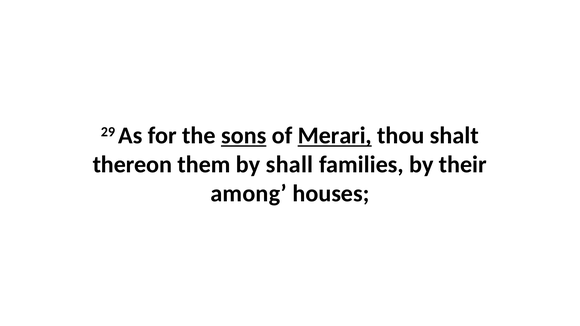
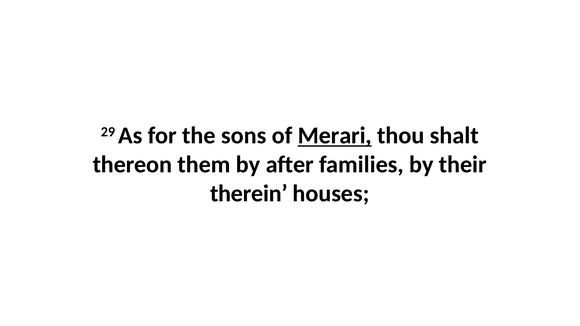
sons underline: present -> none (244, 136)
shall: shall -> after (290, 165)
among: among -> therein (249, 194)
